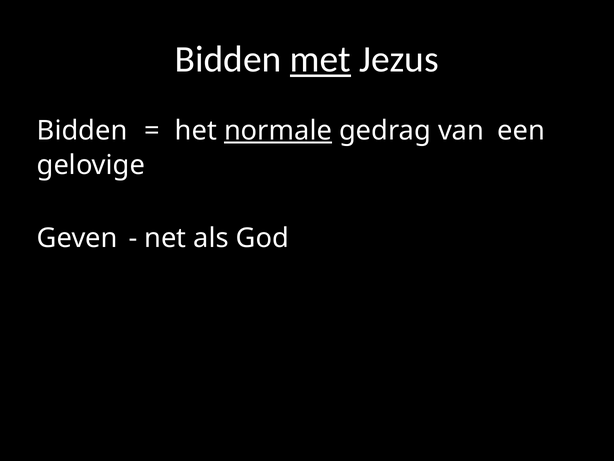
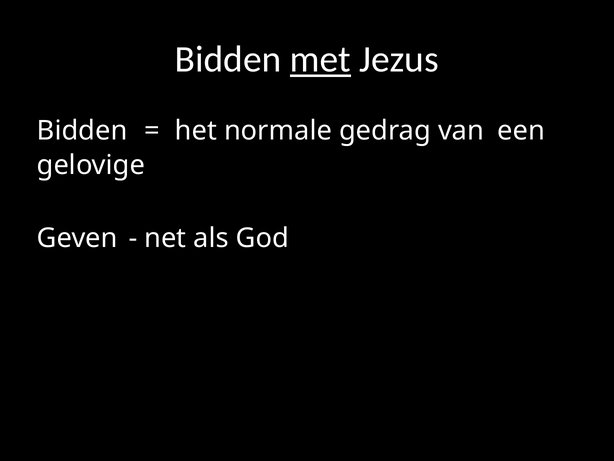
normale underline: present -> none (278, 131)
